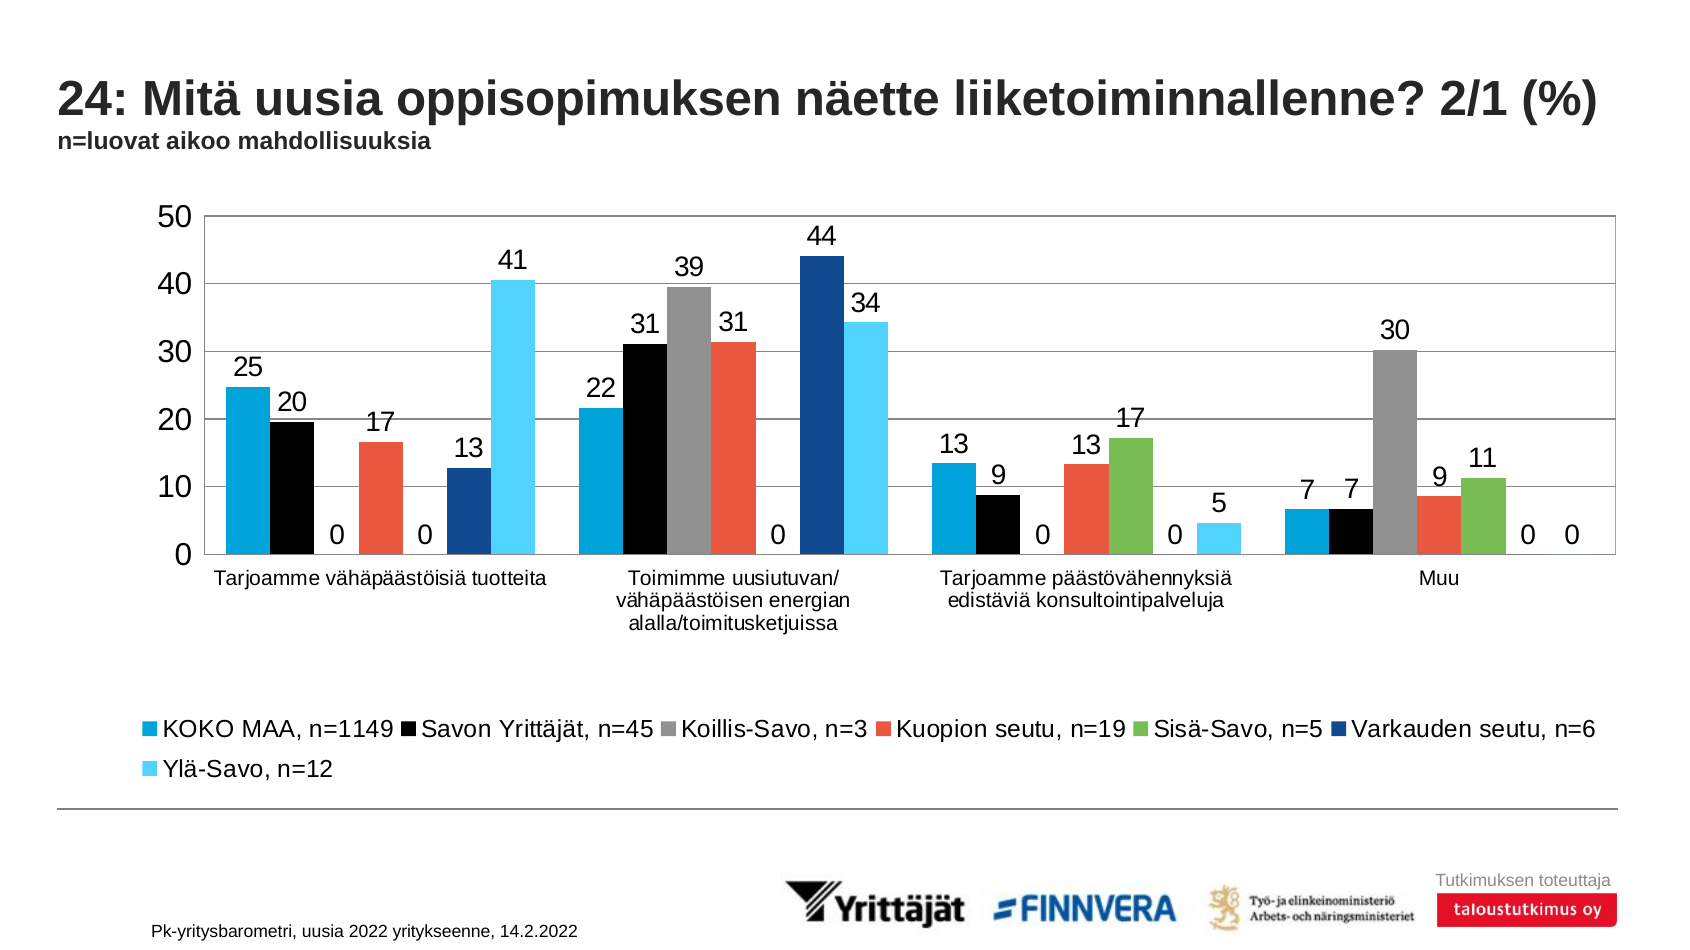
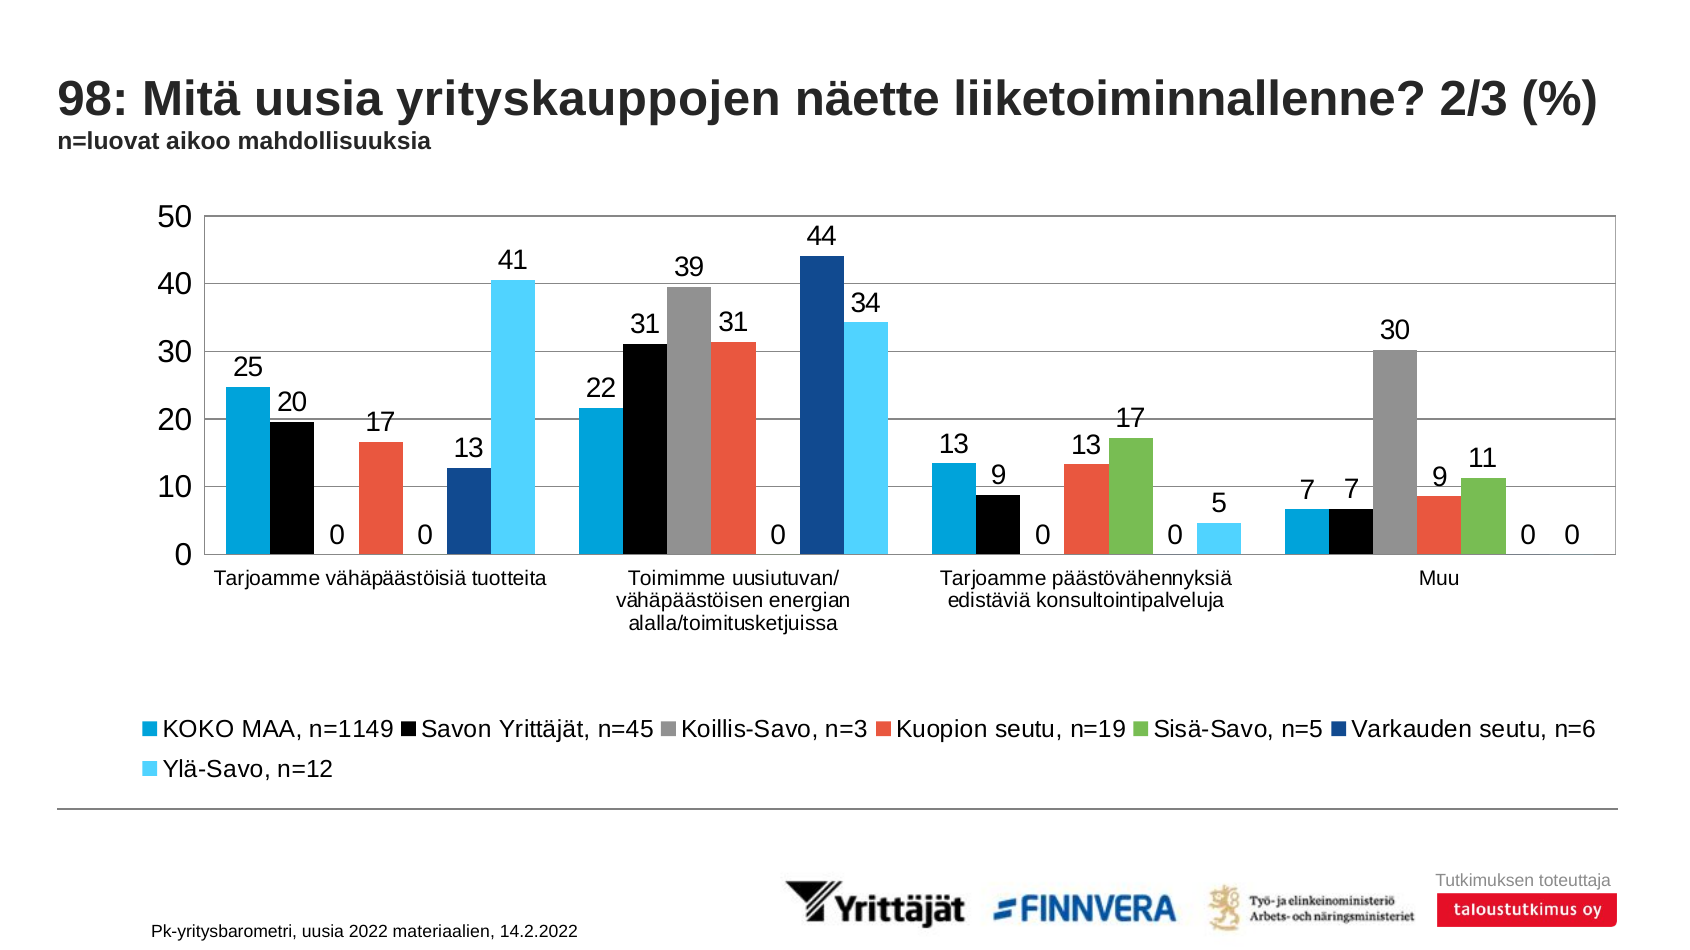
24: 24 -> 98 (93, 99)
oppisopimuksen: oppisopimuksen -> yrityskauppojen (588, 99)
2/1: 2/1 -> 2/3 (1474, 99)
yritykseenne: yritykseenne -> materiaalien (444, 932)
